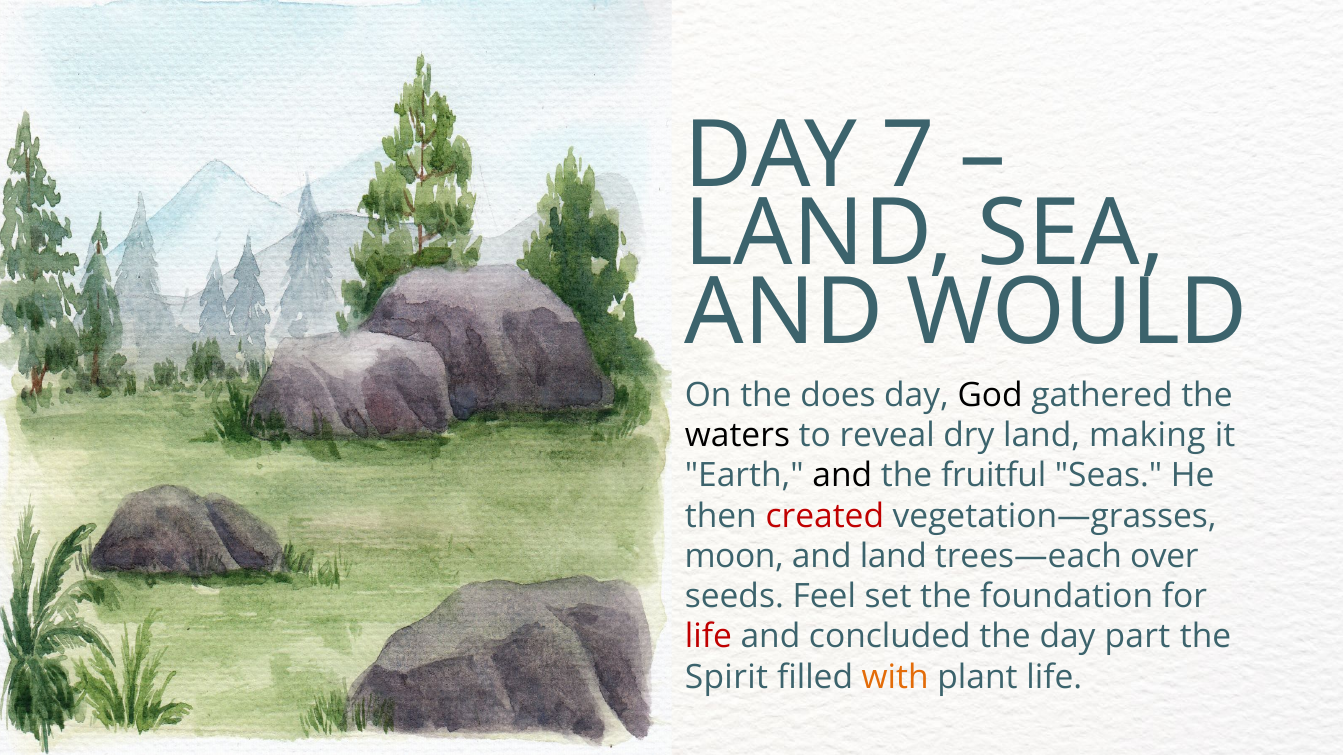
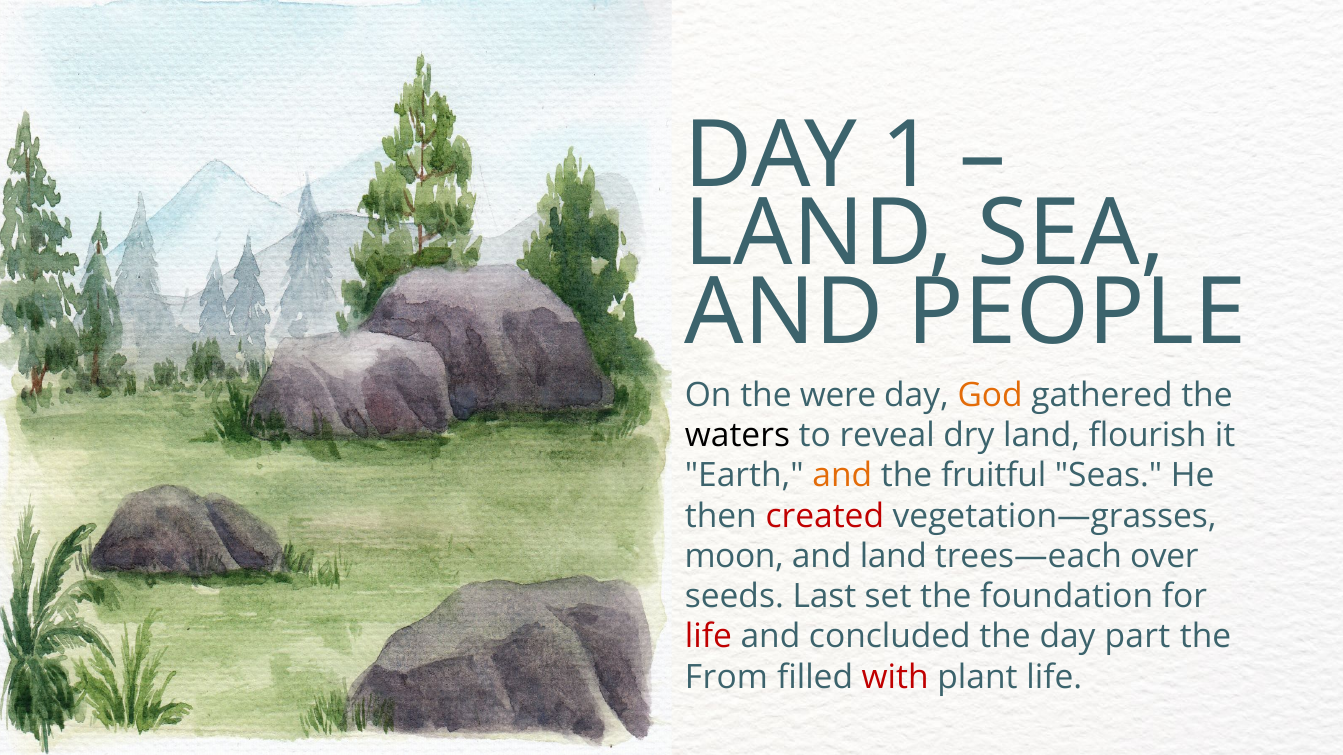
7: 7 -> 1 (909, 156)
WOULD: WOULD -> PEOPLE (1077, 313)
does: does -> were (838, 395)
God colour: black -> orange (990, 395)
making: making -> flourish (1148, 436)
and colour: black -> orange (842, 476)
Feel: Feel -> Last (824, 597)
Spirit: Spirit -> From (726, 677)
with colour: orange -> red (895, 677)
